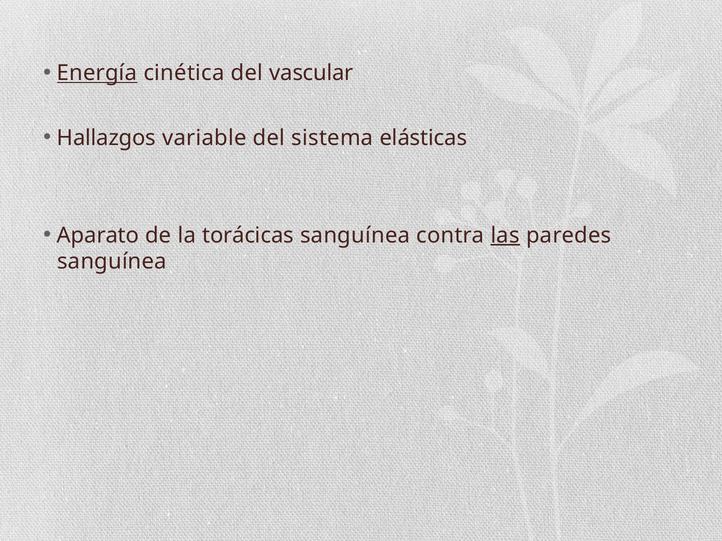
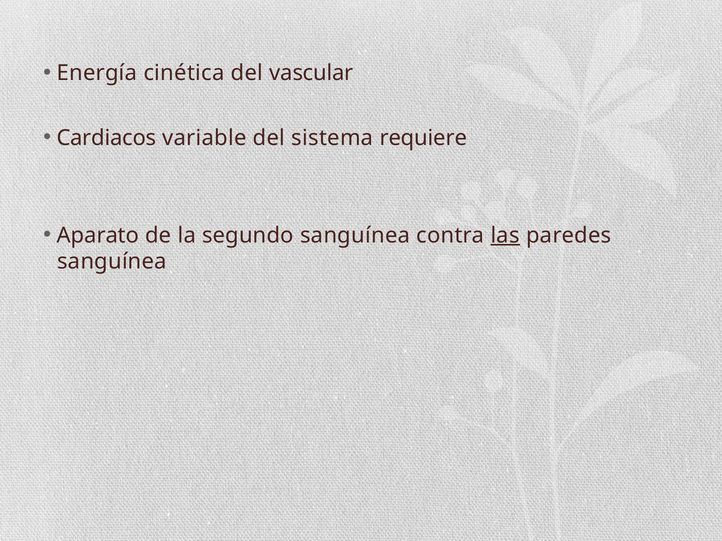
Energía underline: present -> none (97, 73)
Hallazgos: Hallazgos -> Cardiacos (106, 138)
elásticas: elásticas -> requiere (423, 138)
torácicas: torácicas -> segundo (248, 236)
